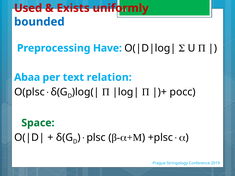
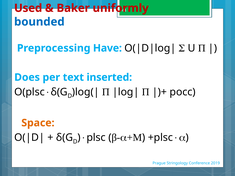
Exists: Exists -> Baker (73, 8)
Abaa: Abaa -> Does (27, 77)
relation: relation -> inserted (109, 77)
Space colour: green -> orange (38, 123)
